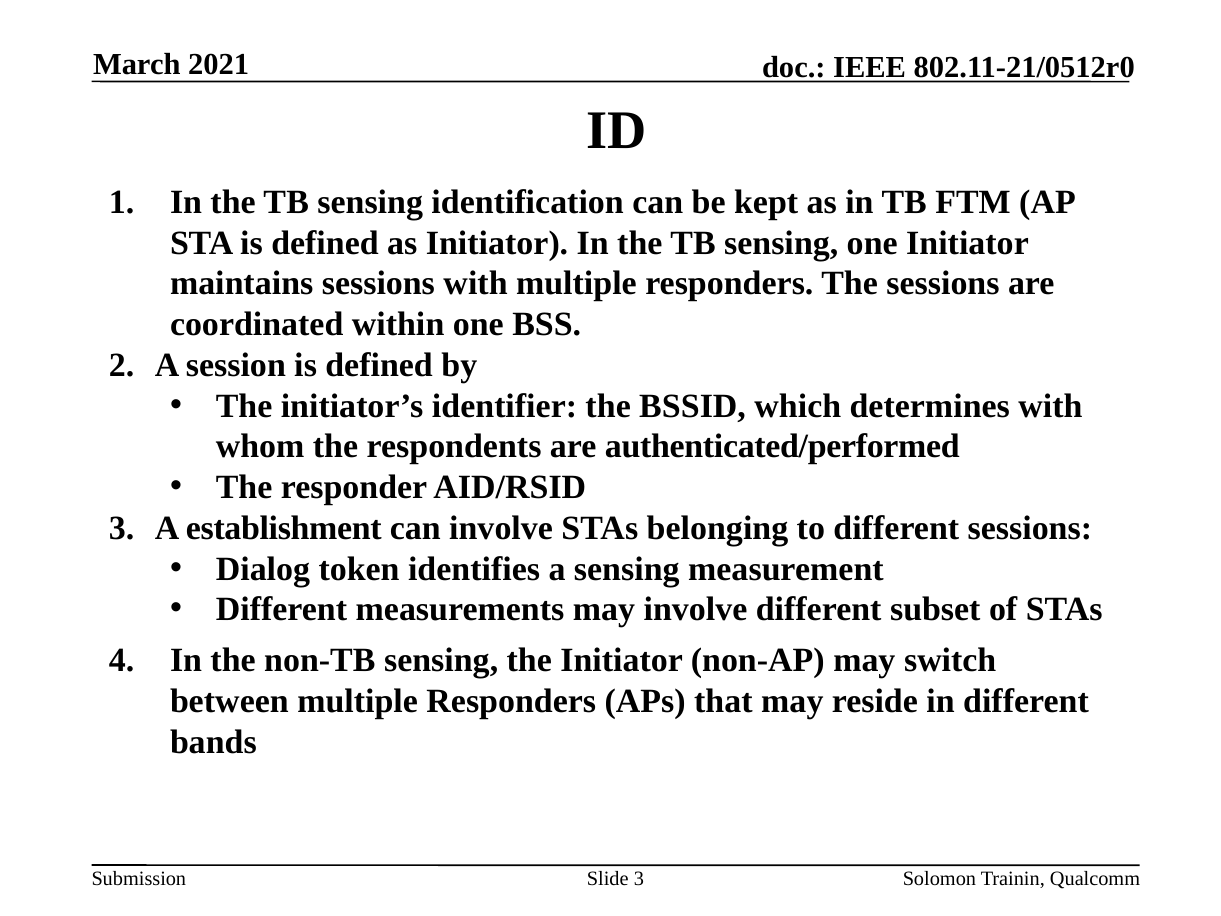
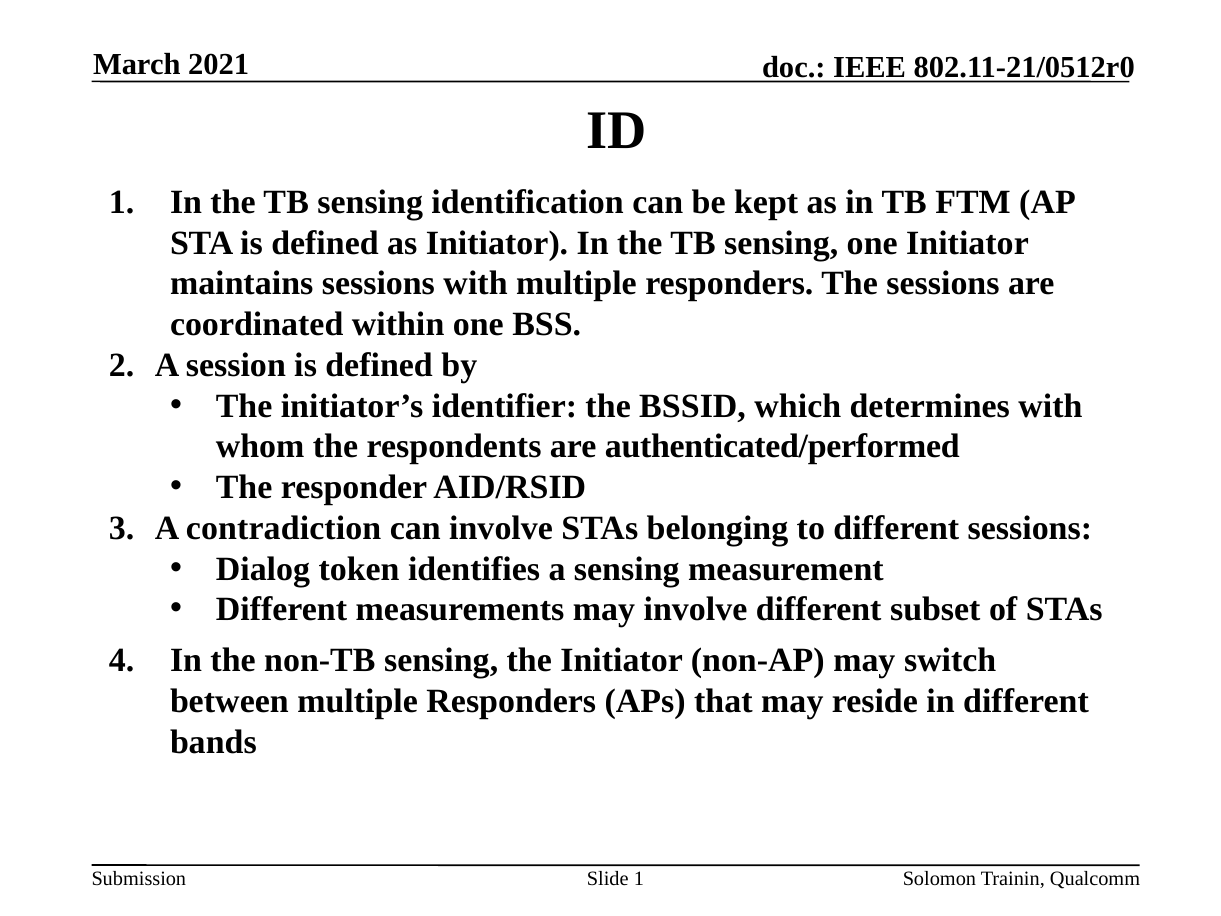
establishment: establishment -> contradiction (284, 528)
Slide 3: 3 -> 1 (639, 878)
